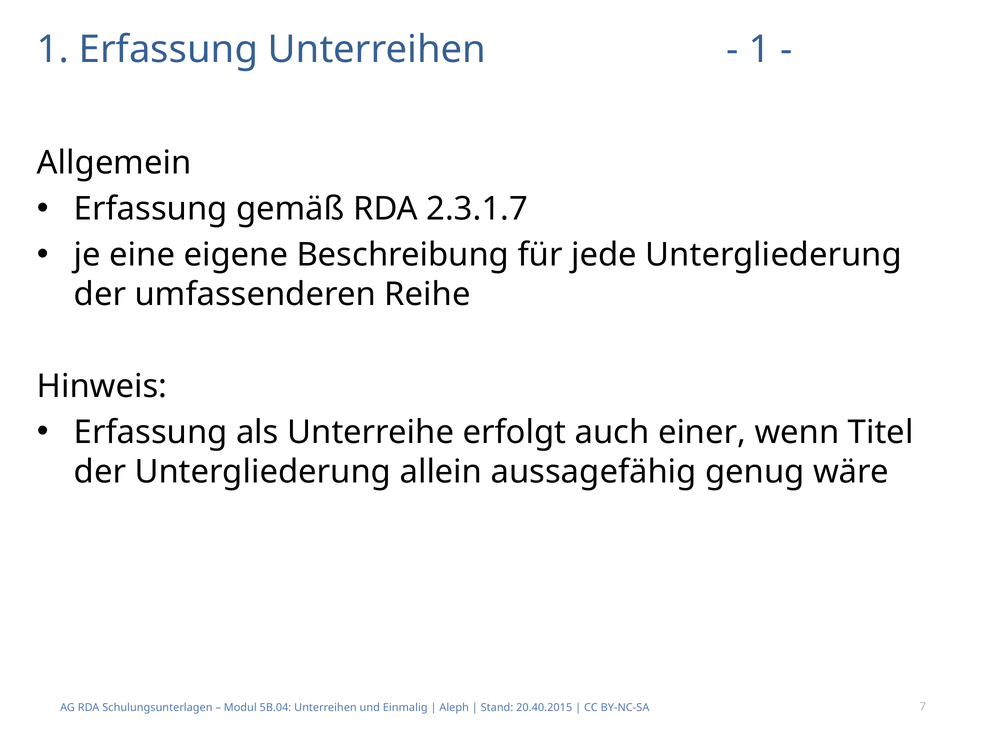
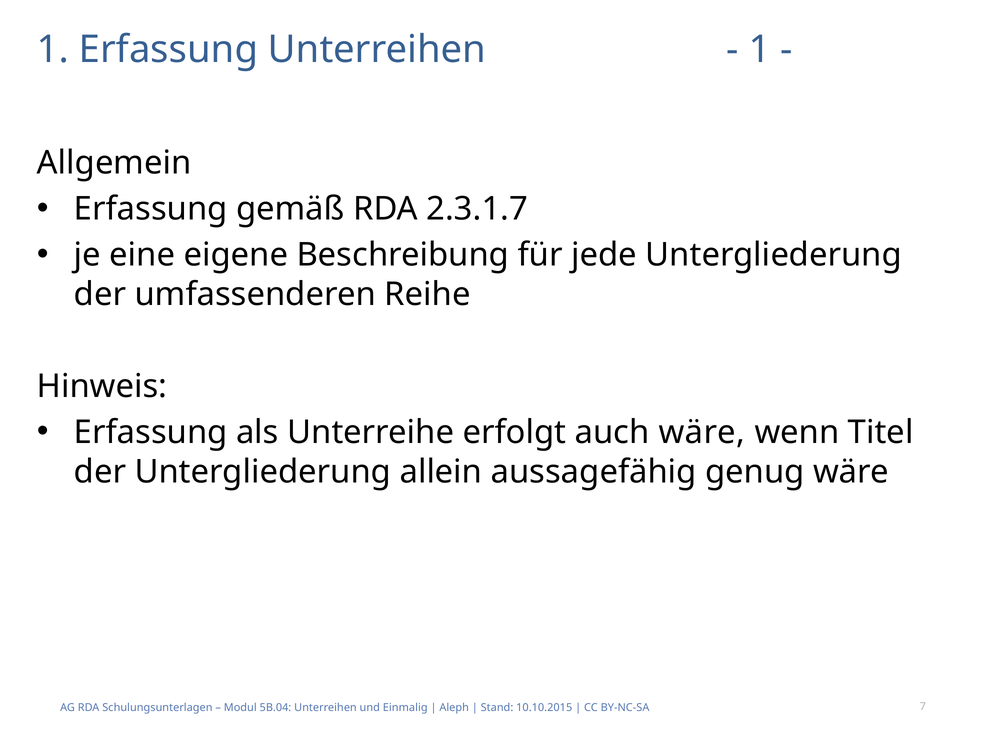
auch einer: einer -> wäre (702, 432)
20.40.2015: 20.40.2015 -> 10.10.2015 (544, 707)
